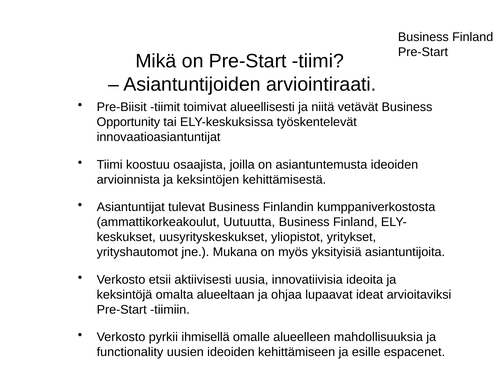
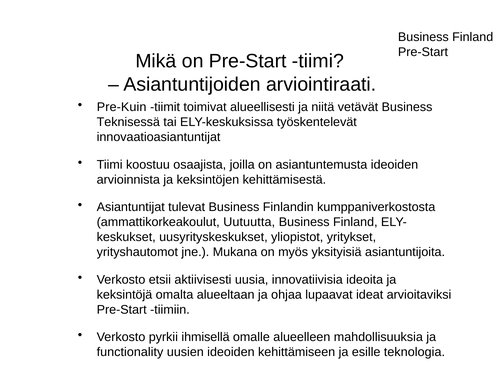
Pre-Biisit: Pre-Biisit -> Pre-Kuin (122, 107)
Opportunity: Opportunity -> Teknisessä (128, 122)
espacenet: espacenet -> teknologia (414, 353)
